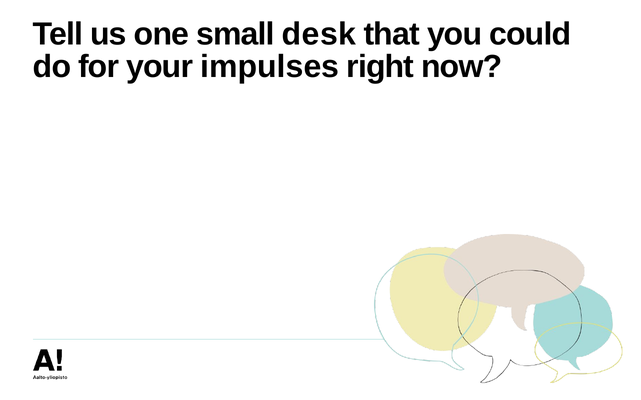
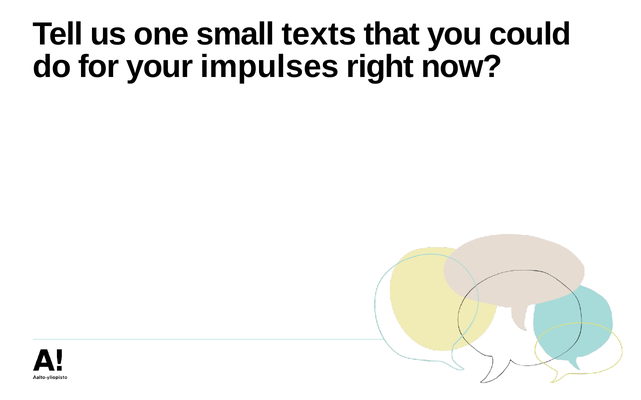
desk: desk -> texts (319, 34)
